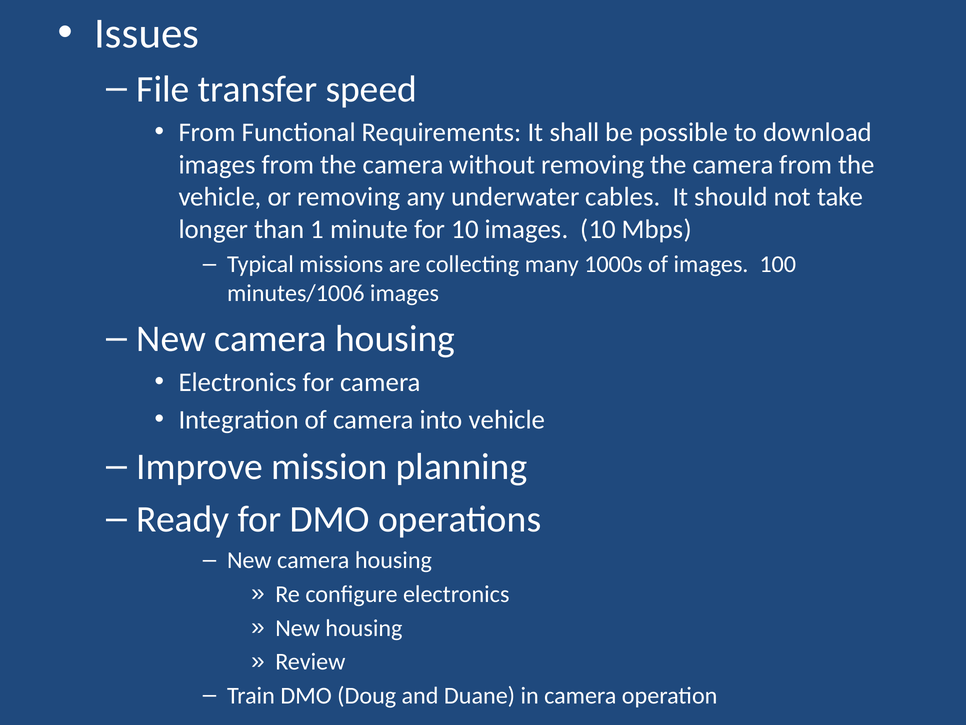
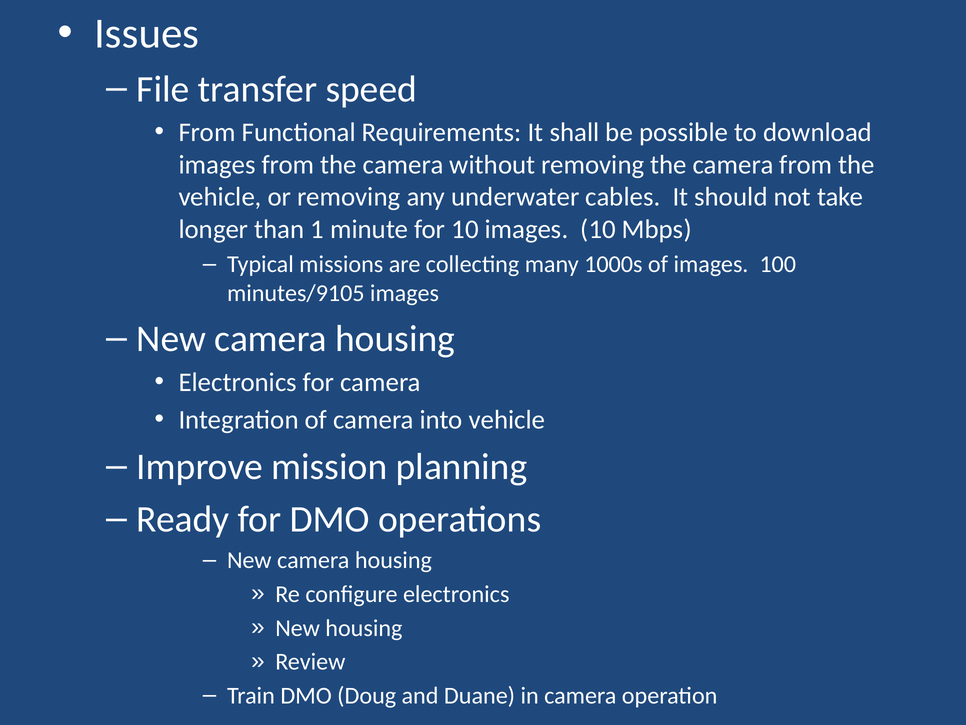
minutes/1006: minutes/1006 -> minutes/9105 (296, 293)
